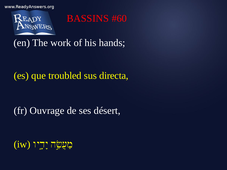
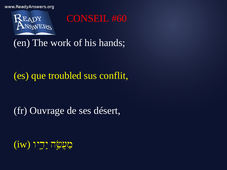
BASSINS: BASSINS -> CONSEIL (88, 18)
directa: directa -> conflit (114, 76)
